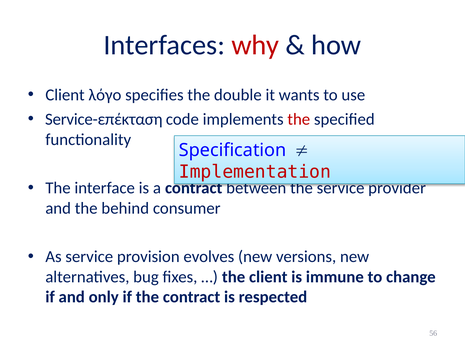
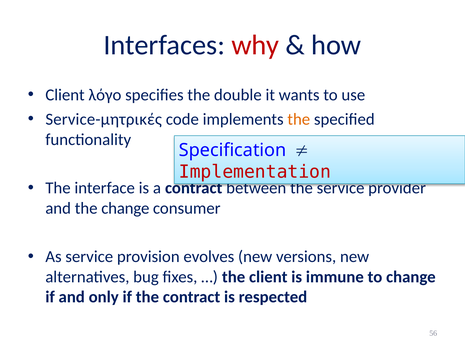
Service-επέκταση: Service-επέκταση -> Service-μητρικές (104, 119)
the colour: red -> orange (299, 119)
the behind: behind -> change (125, 208)
